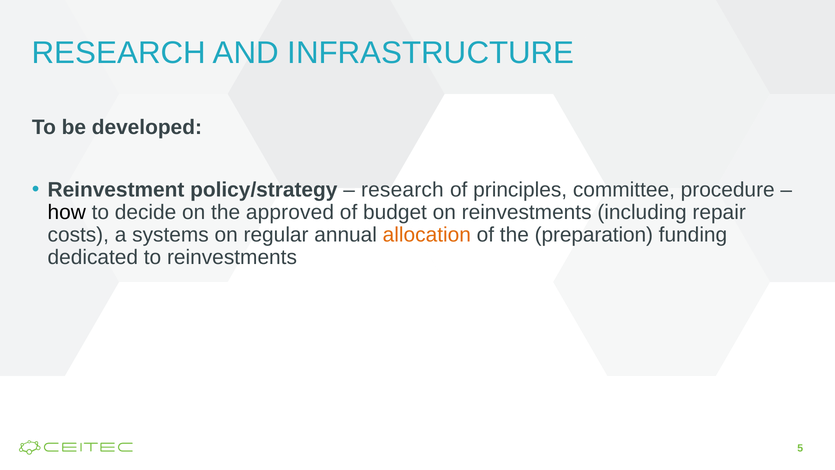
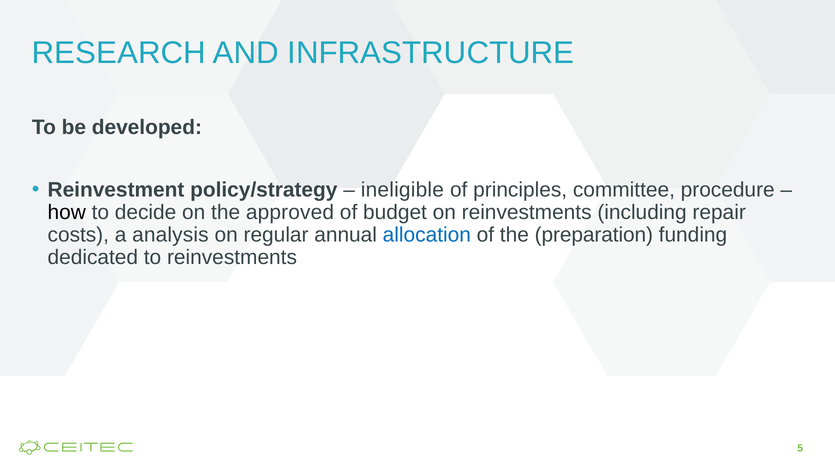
research: research -> ineligible (402, 190)
systems: systems -> analysis (170, 235)
allocation colour: orange -> blue (427, 235)
